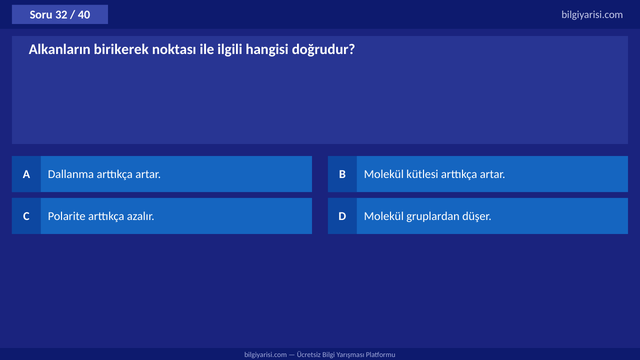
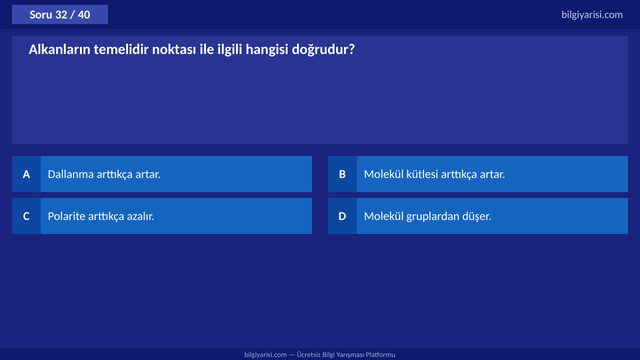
birikerek: birikerek -> temelidir (121, 49)
